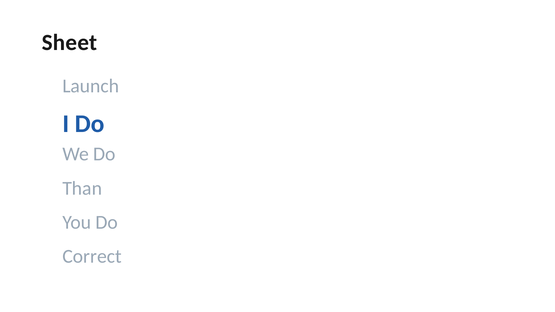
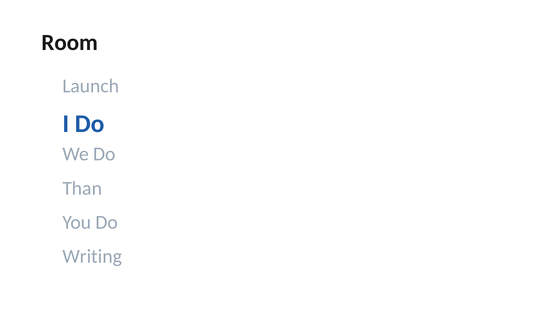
Sheet: Sheet -> Room (70, 43)
Correct: Correct -> Writing (92, 257)
